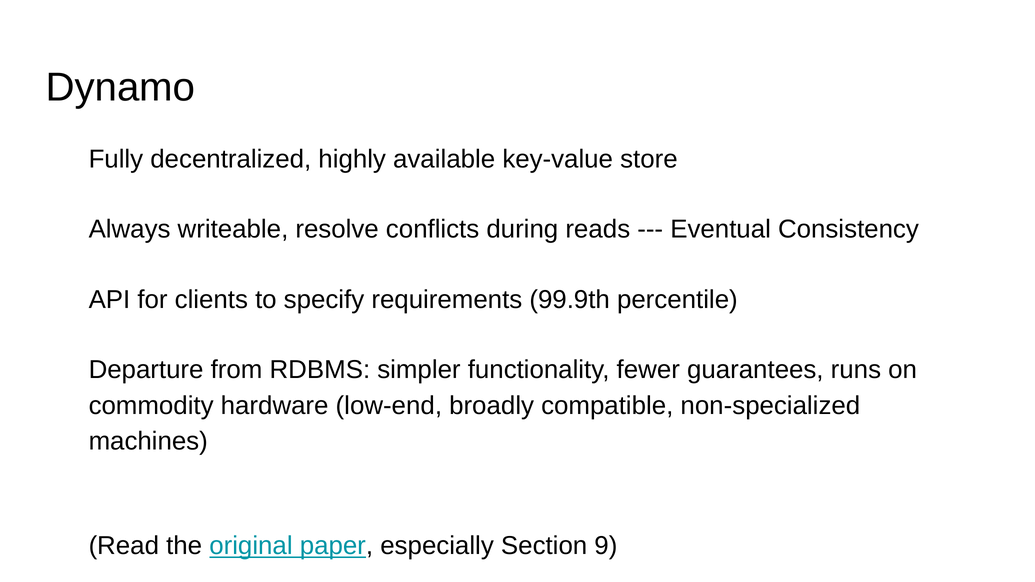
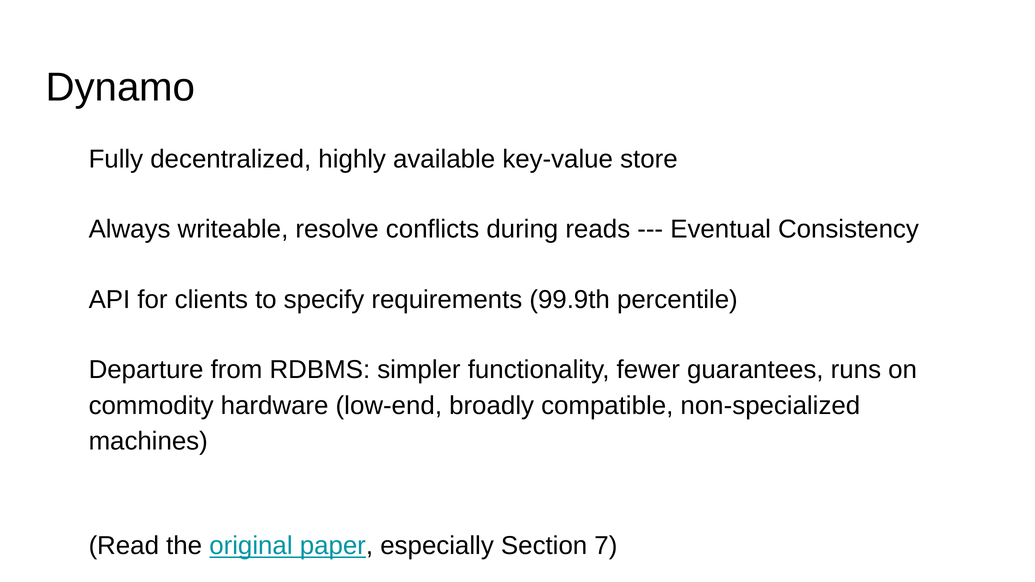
9: 9 -> 7 (606, 546)
